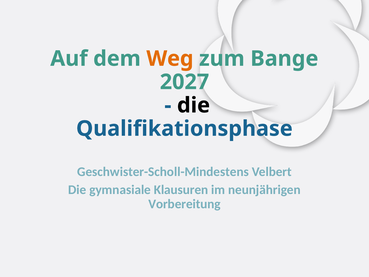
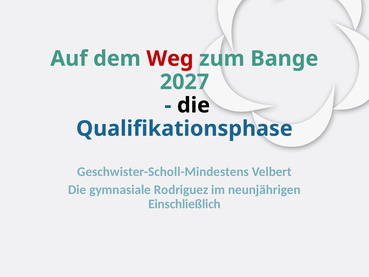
Weg colour: orange -> red (170, 59)
Klausuren: Klausuren -> Rodriguez (181, 190)
Vorbereitung: Vorbereitung -> Einschließlich (185, 204)
